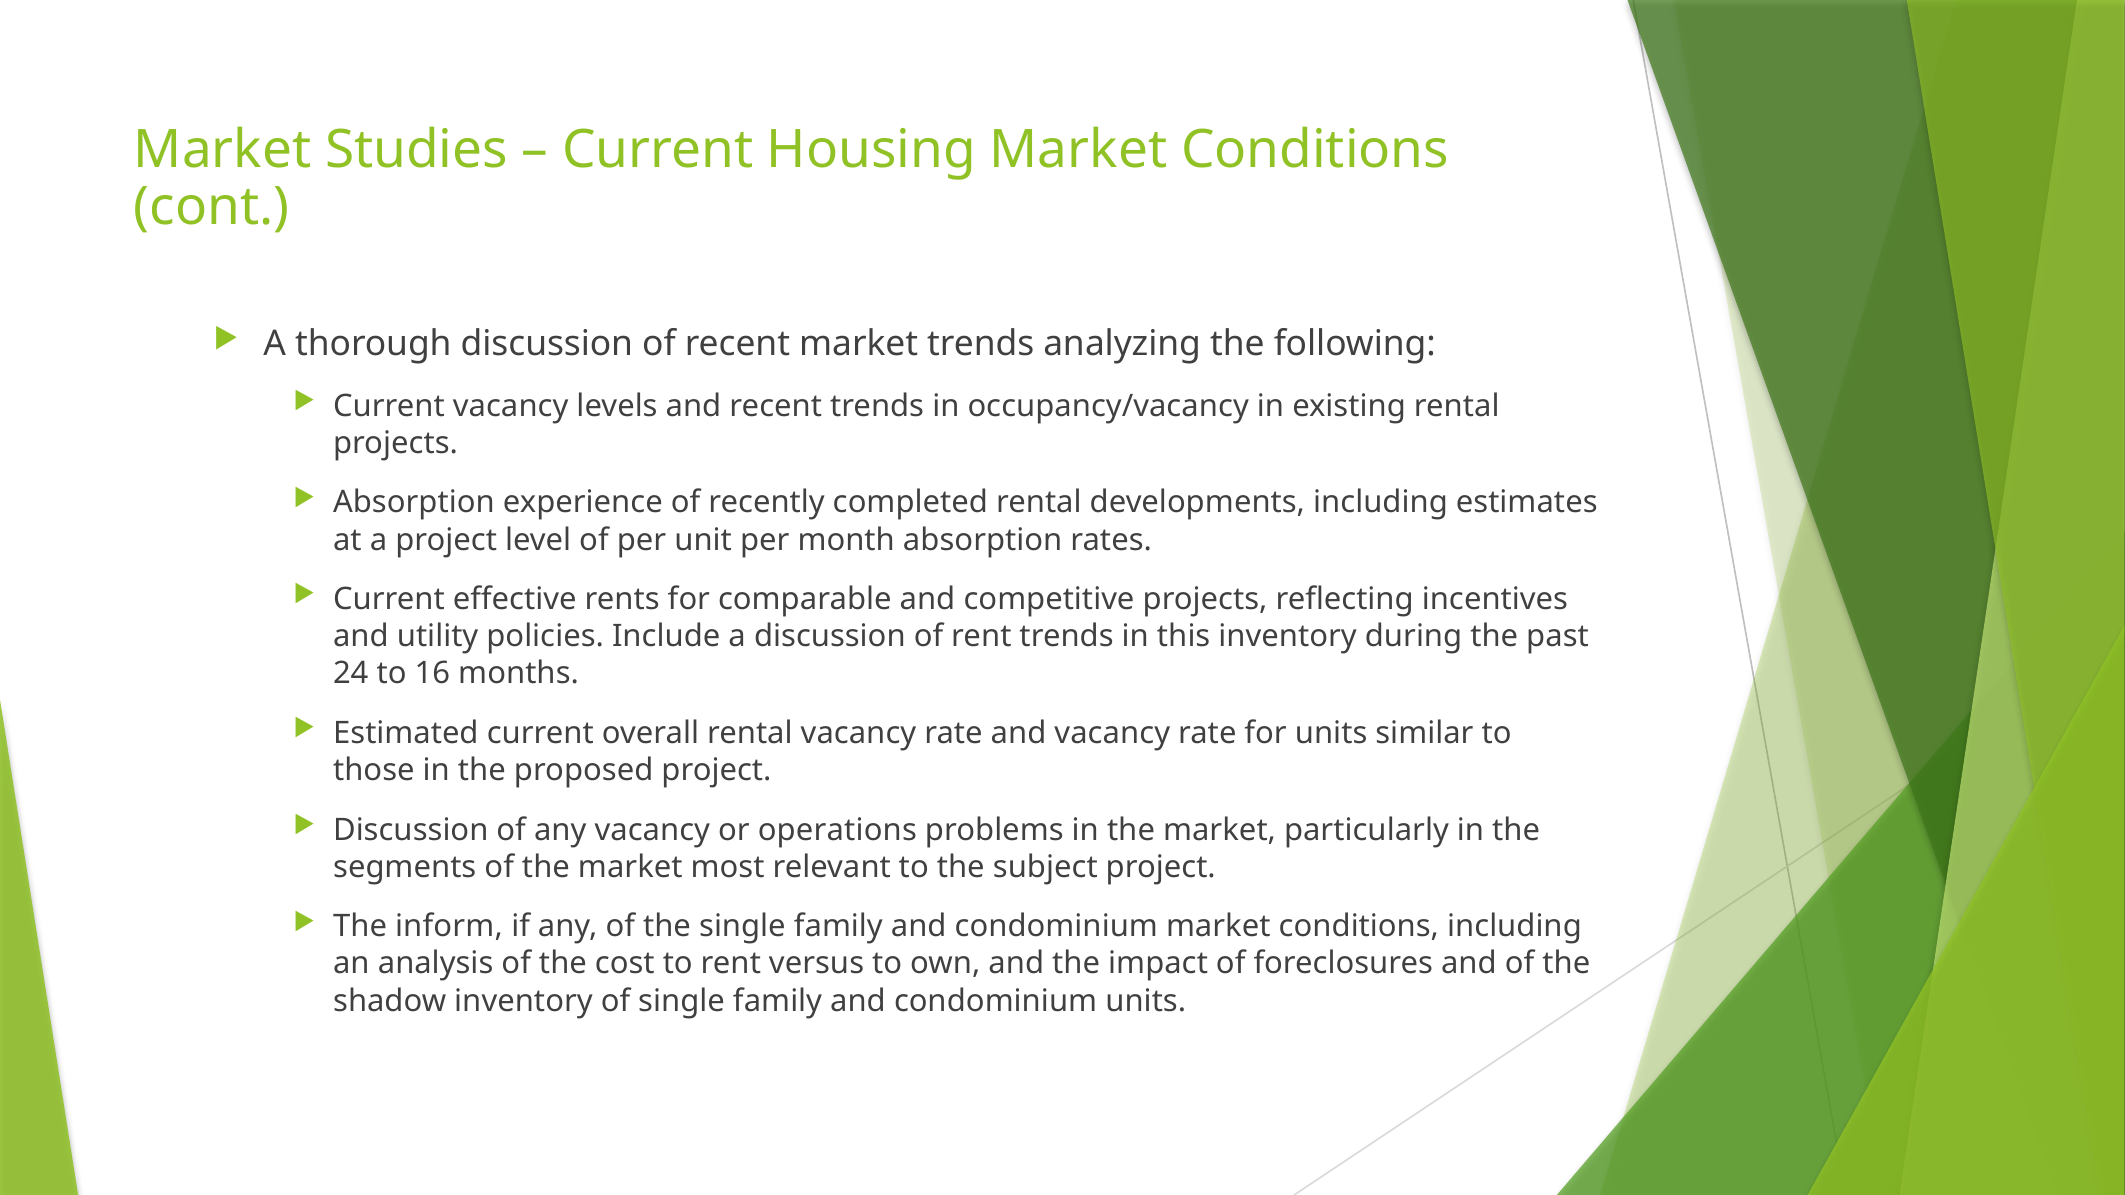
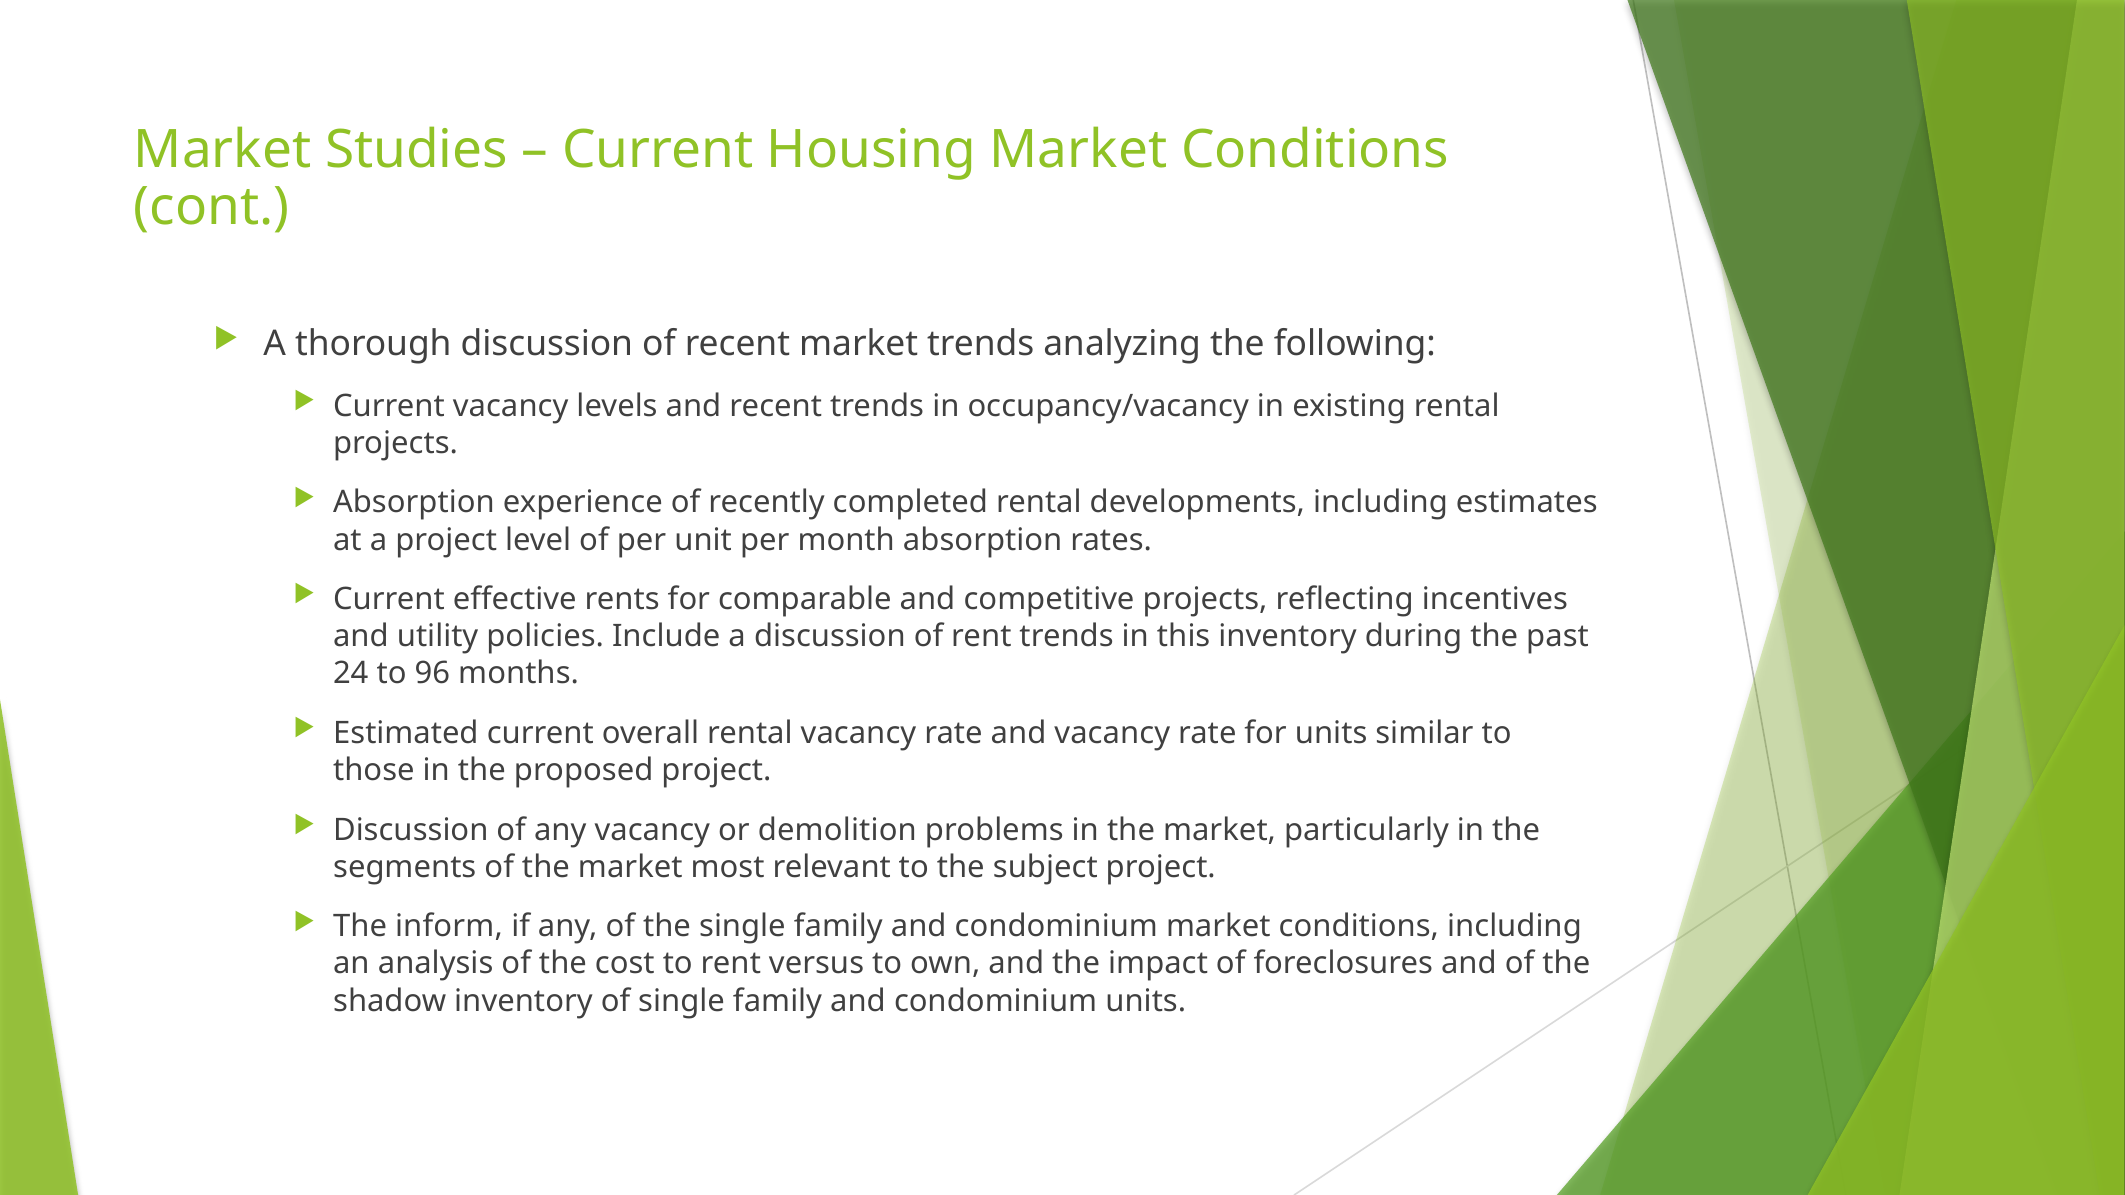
16: 16 -> 96 (432, 674)
operations: operations -> demolition (837, 830)
